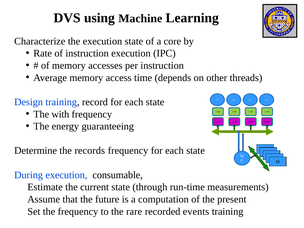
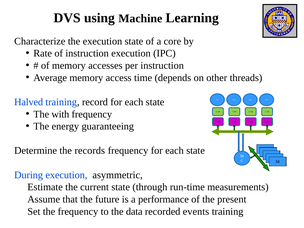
Design: Design -> Halved (29, 102)
consumable: consumable -> asymmetric (118, 175)
computation: computation -> performance (163, 199)
rare: rare -> data (134, 211)
